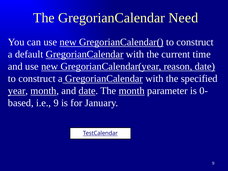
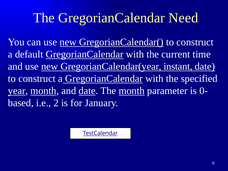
reason: reason -> instant (178, 66)
i.e 9: 9 -> 2 (56, 103)
